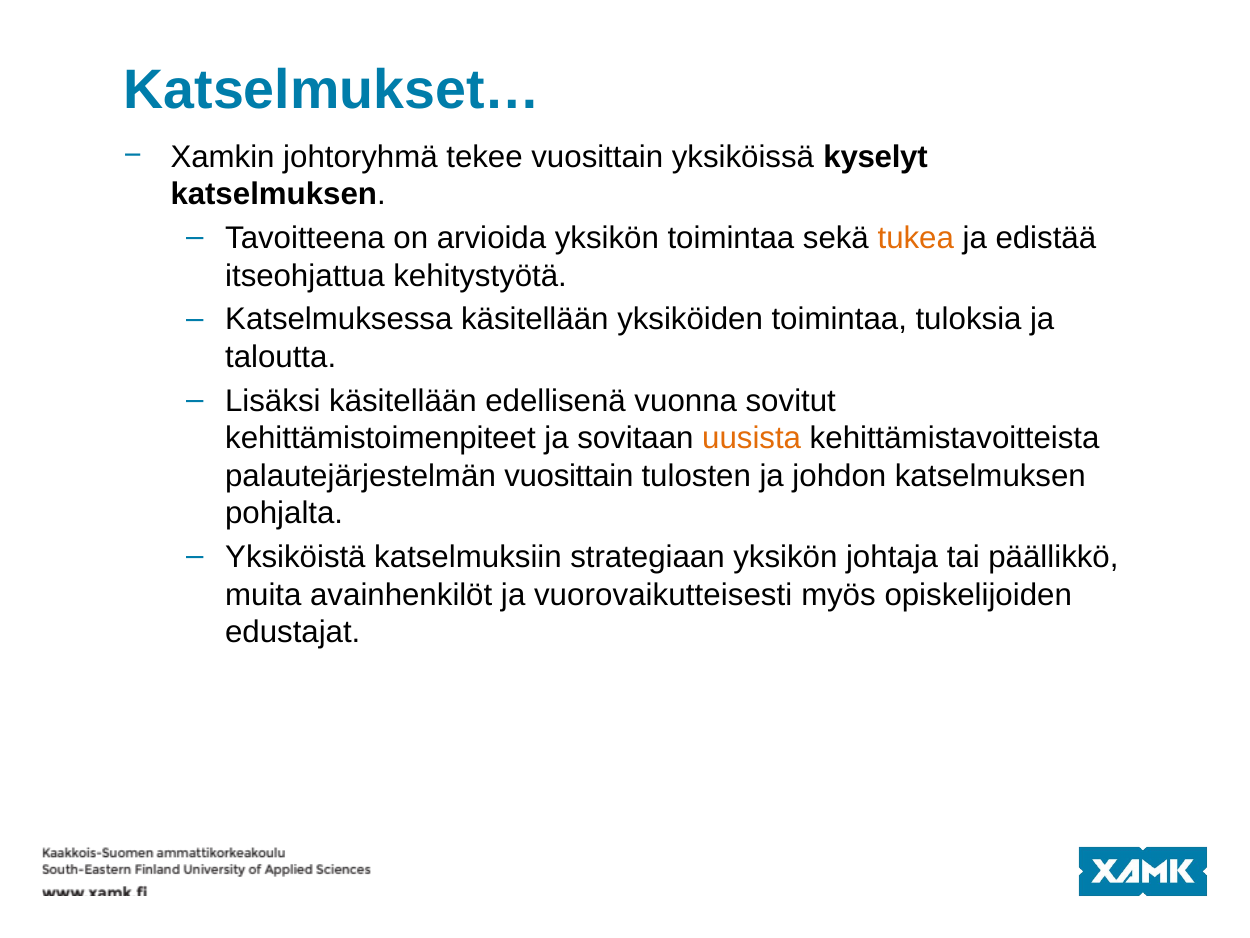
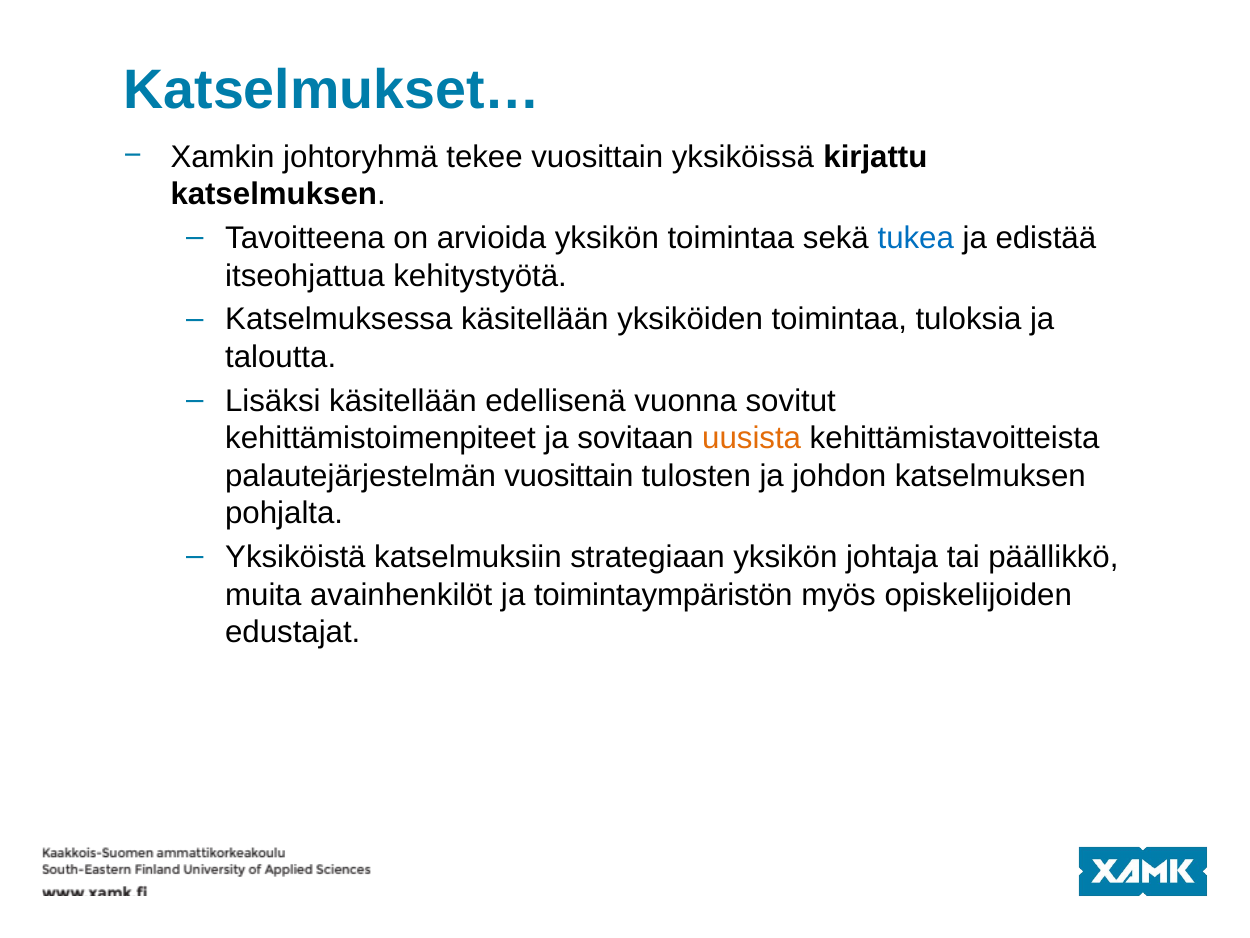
kyselyt: kyselyt -> kirjattu (875, 157)
tukea colour: orange -> blue (916, 238)
vuorovaikutteisesti: vuorovaikutteisesti -> toimintaympäristön (663, 594)
